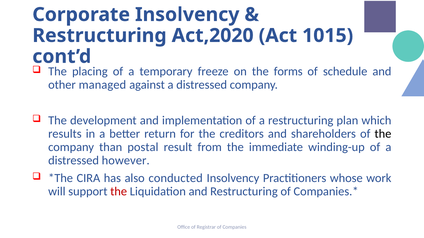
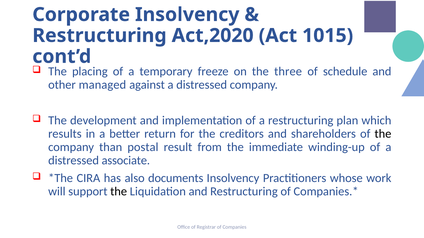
forms: forms -> three (288, 72)
however: however -> associate (126, 161)
conducted: conducted -> documents (176, 178)
the colour: red -> black (119, 192)
